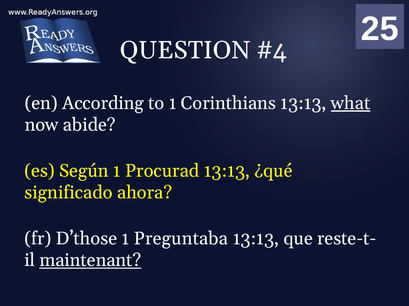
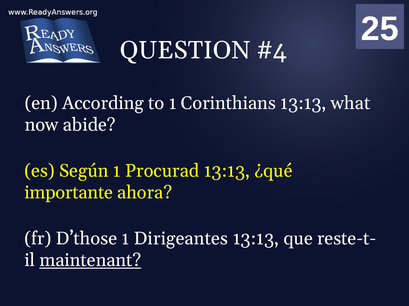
what underline: present -> none (351, 103)
significado: significado -> importante (69, 193)
Preguntaba: Preguntaba -> Dirigeantes (181, 239)
